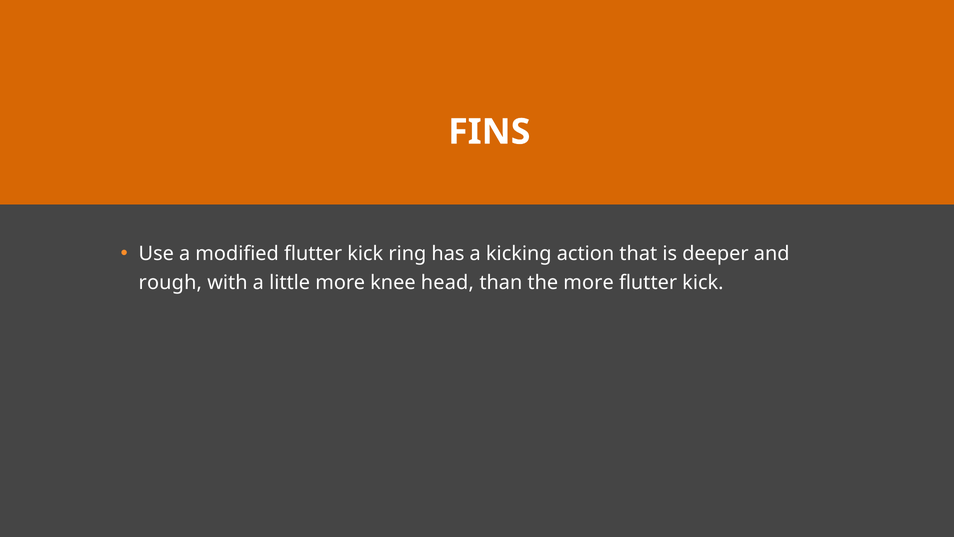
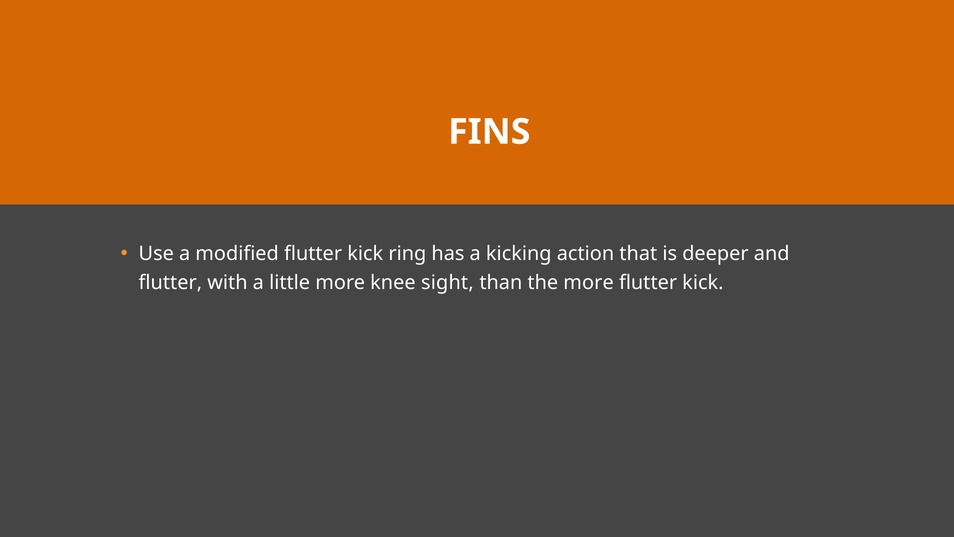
rough: rough -> flutter (170, 282)
head: head -> sight (447, 282)
